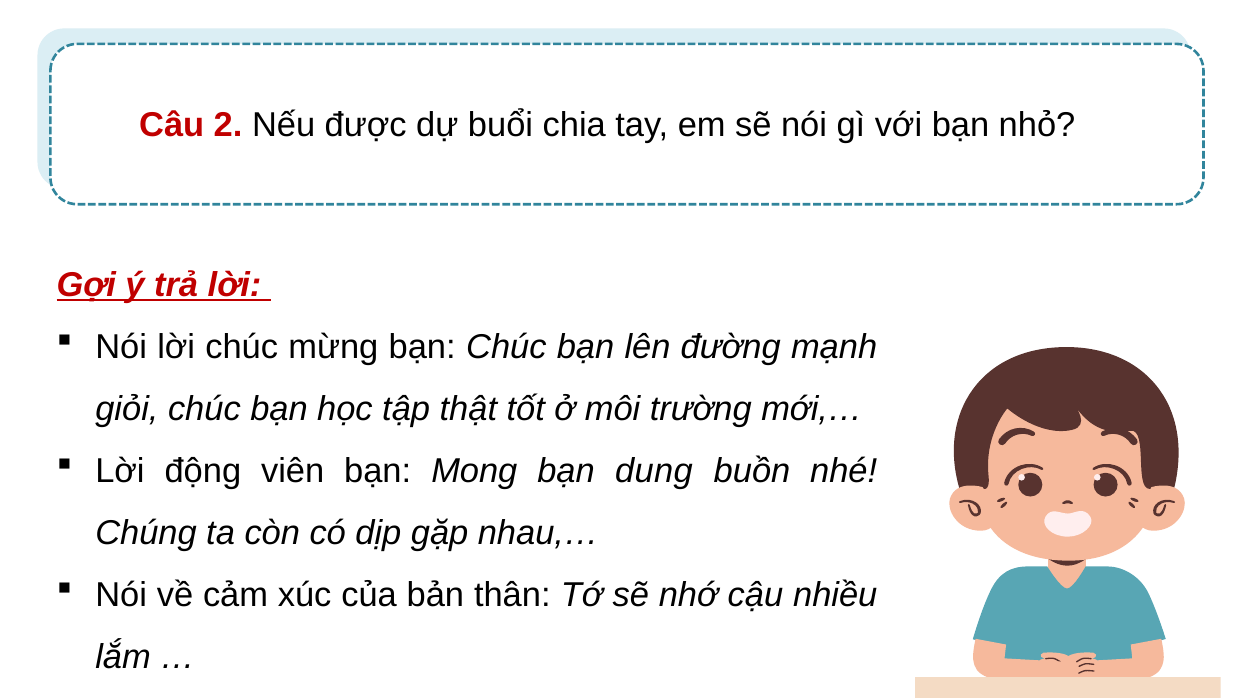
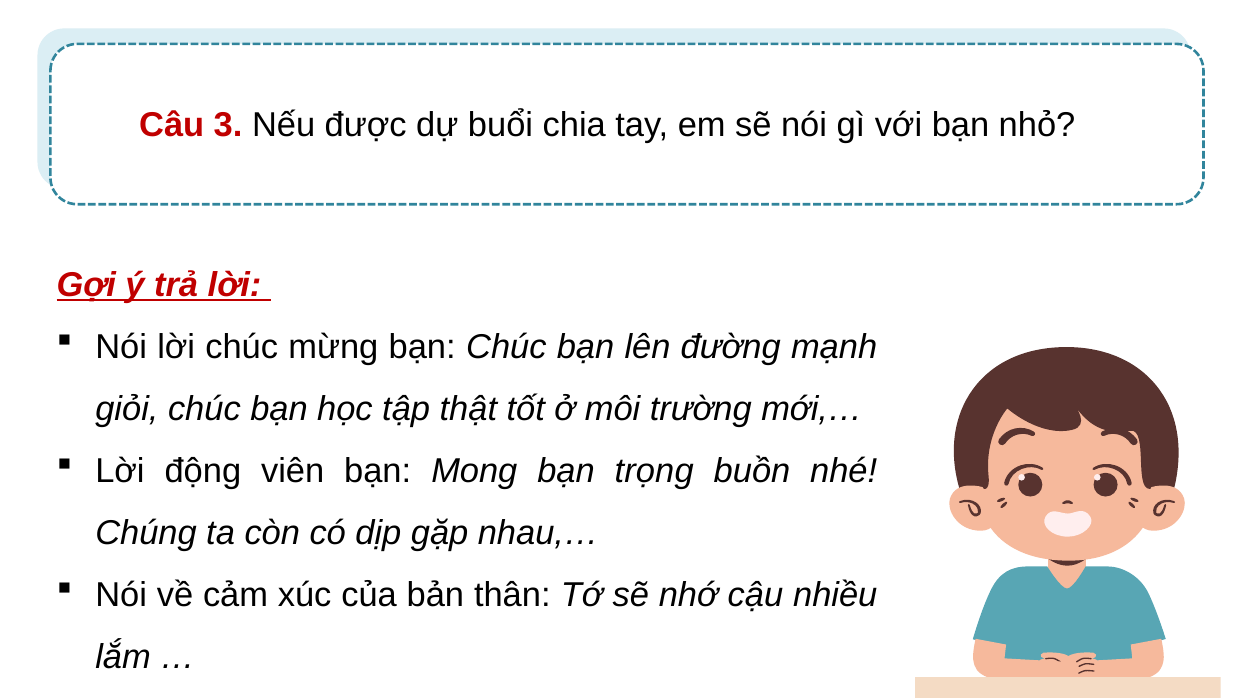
2: 2 -> 3 (228, 125)
dung: dung -> trọng (654, 471)
